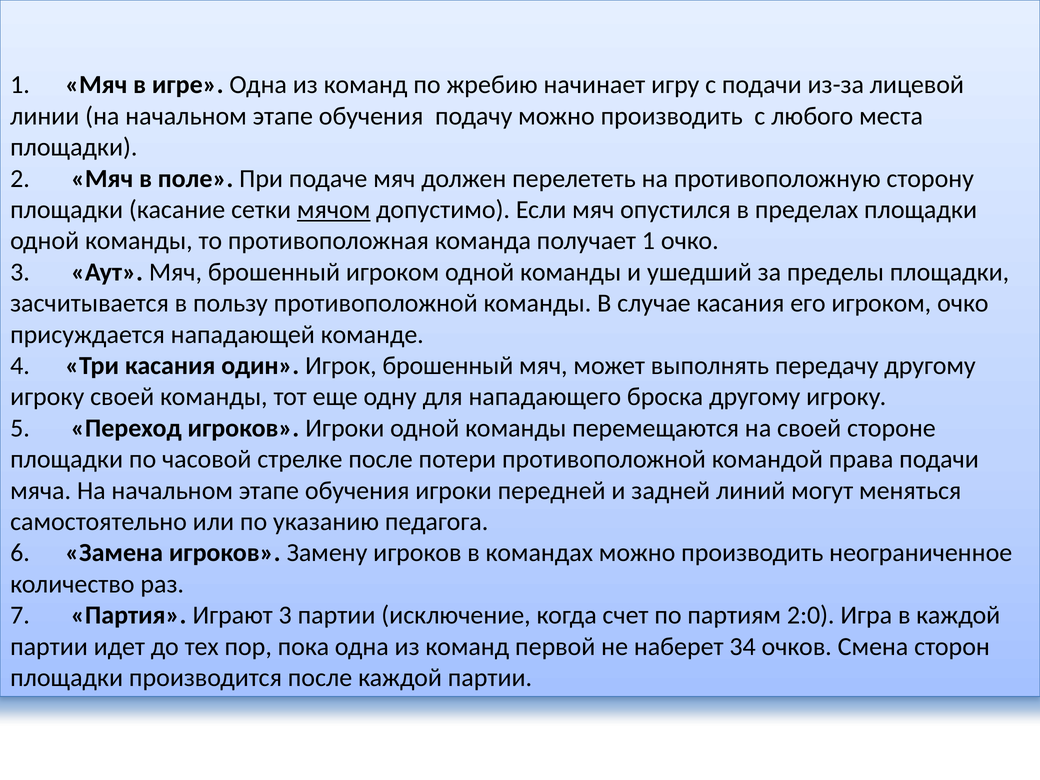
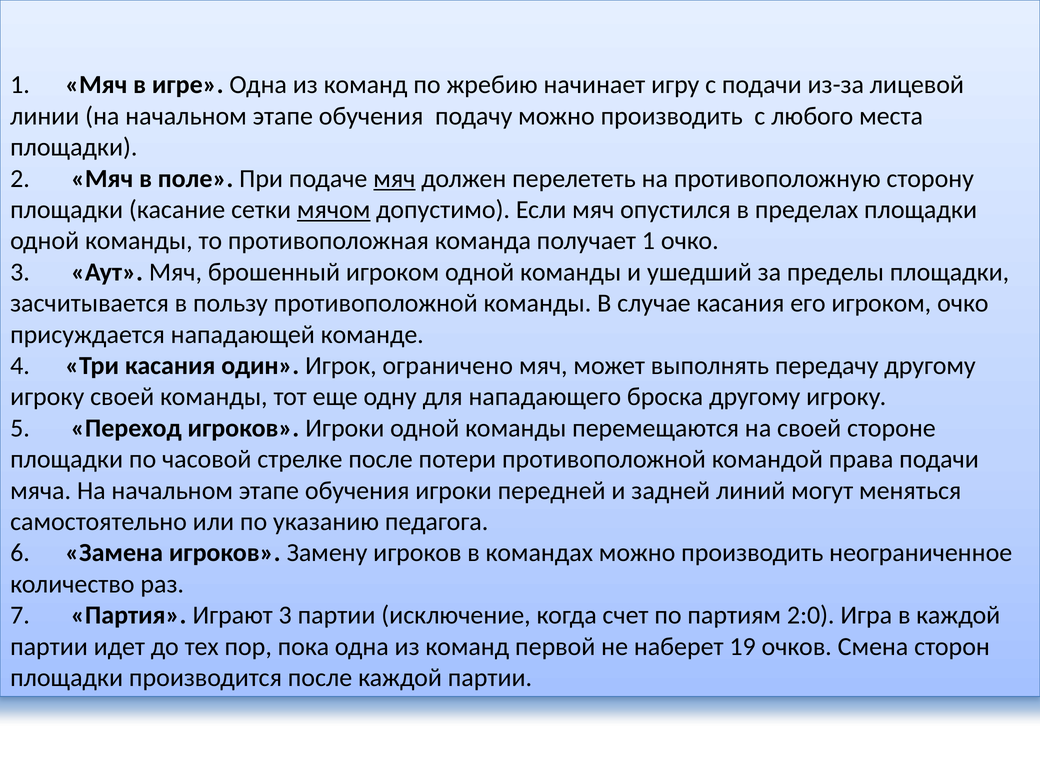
мяч underline: none -> present (394, 178)
Игрок брошенный: брошенный -> ограничено (448, 366)
34: 34 -> 19 (743, 646)
